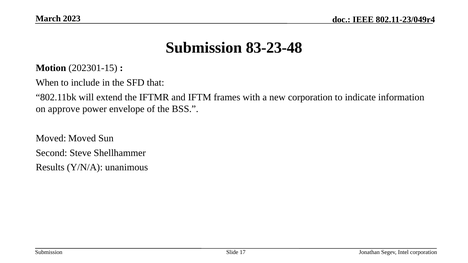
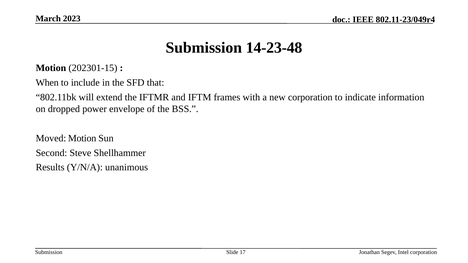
83-23-48: 83-23-48 -> 14-23-48 (274, 48)
approve: approve -> dropped (64, 109)
Moved Moved: Moved -> Motion (82, 138)
